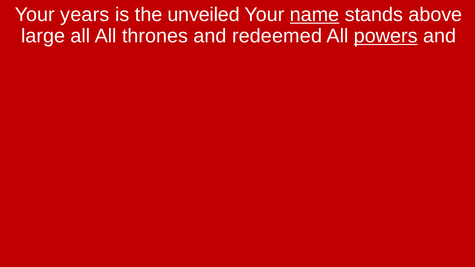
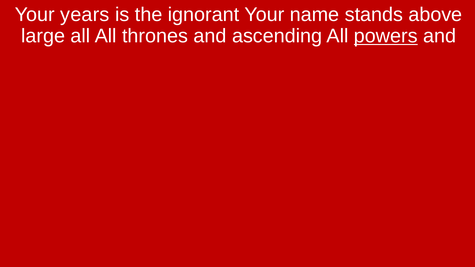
unveiled: unveiled -> ignorant (204, 15)
name underline: present -> none (315, 15)
redeemed: redeemed -> ascending (277, 36)
